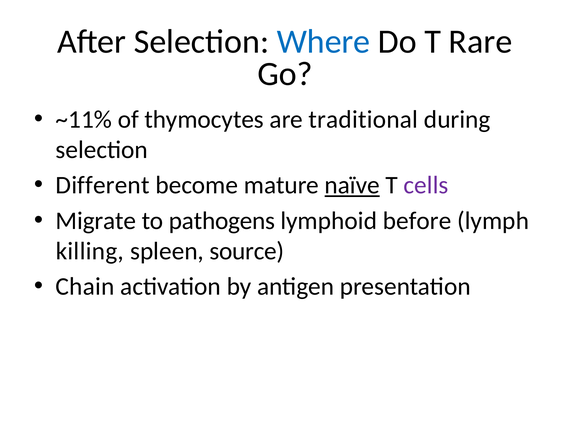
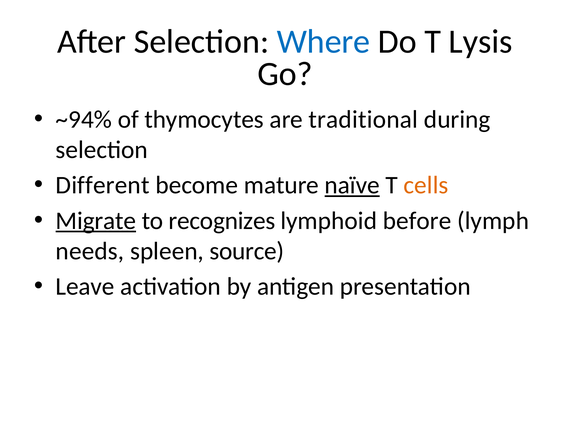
Rare: Rare -> Lysis (481, 42)
~11%: ~11% -> ~94% (84, 120)
cells colour: purple -> orange (426, 185)
Migrate underline: none -> present (96, 221)
pathogens: pathogens -> recognizes (222, 221)
killing: killing -> needs (90, 251)
Chain: Chain -> Leave (85, 287)
